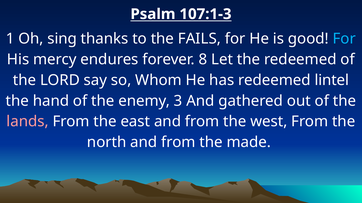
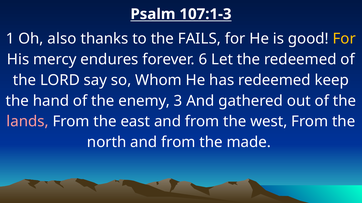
sing: sing -> also (62, 39)
For colour: light blue -> yellow (344, 39)
8: 8 -> 6 (203, 60)
lintel: lintel -> keep (332, 80)
